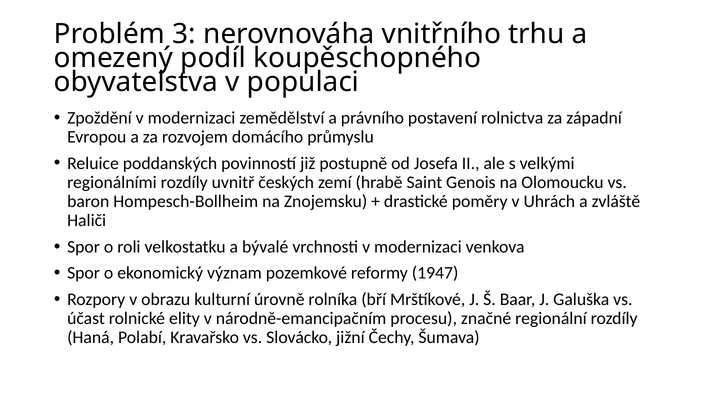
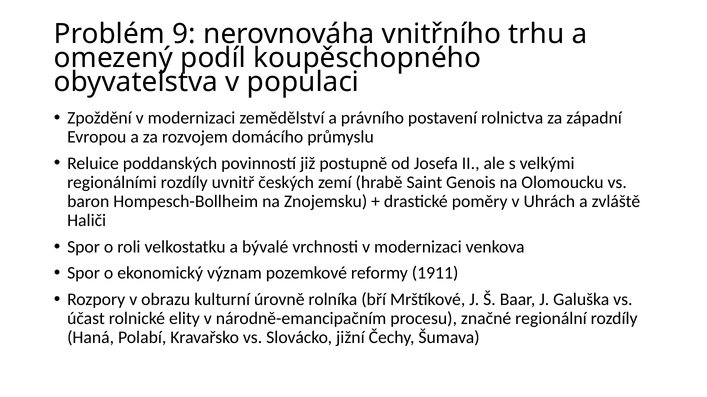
3: 3 -> 9 (184, 34)
1947: 1947 -> 1911 (435, 274)
